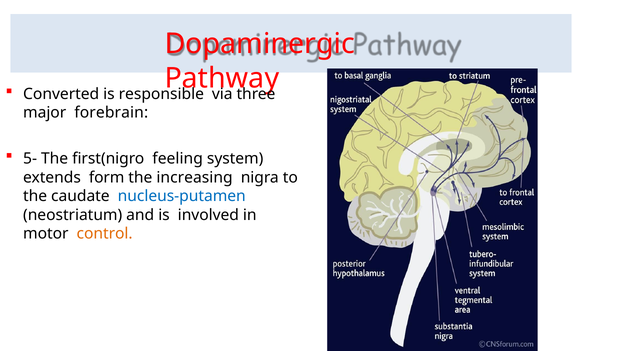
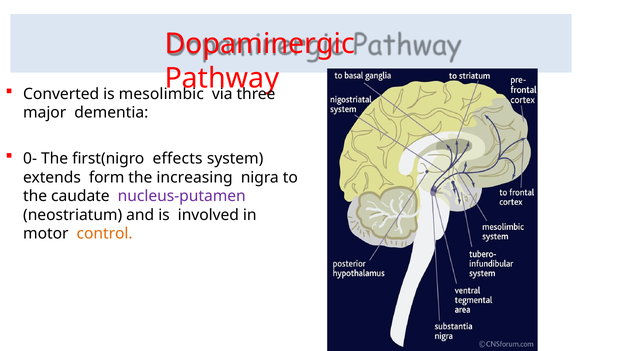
responsible: responsible -> mesolimbic (161, 94)
forebrain: forebrain -> dementia (111, 113)
5-: 5- -> 0- (30, 159)
feeling: feeling -> effects (178, 159)
nucleus-putamen colour: blue -> purple (182, 196)
